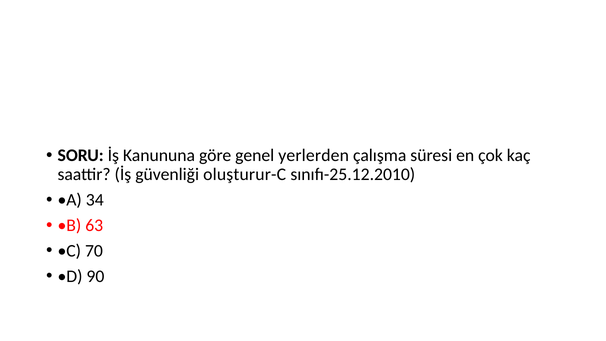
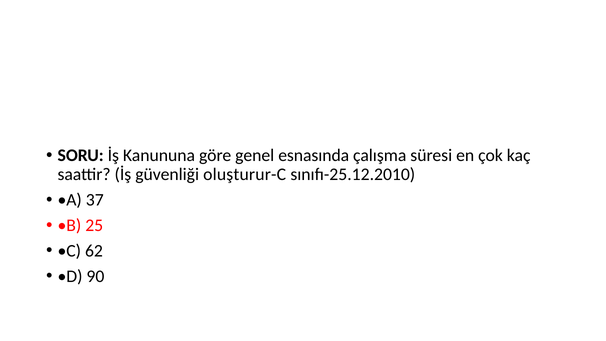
yerlerden: yerlerden -> esnasında (314, 155)
34: 34 -> 37 (95, 200)
63: 63 -> 25 (94, 225)
70: 70 -> 62 (94, 251)
